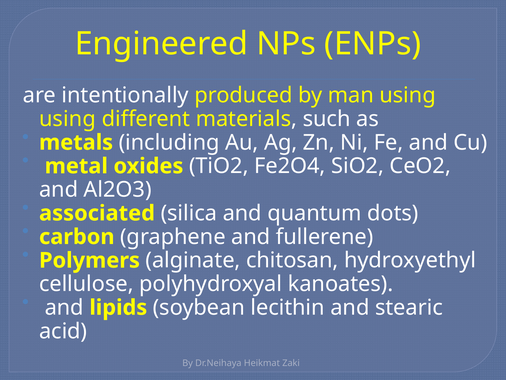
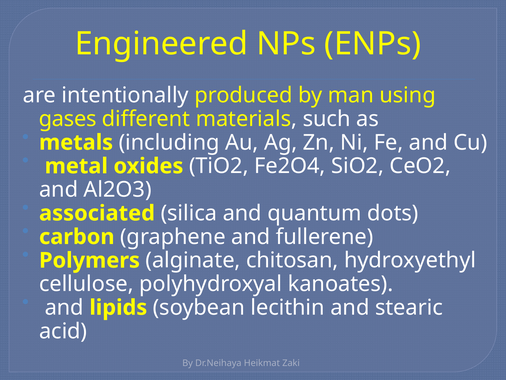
using: using -> gases (68, 119)
